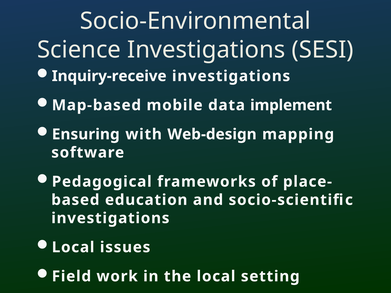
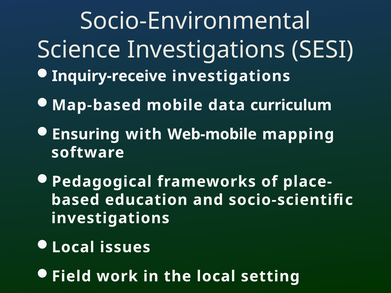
implement: implement -> curriculum (291, 105)
Web-design: Web-design -> Web-mobile (212, 134)
